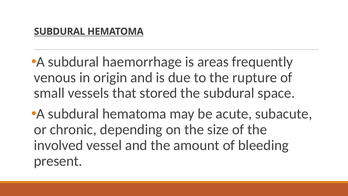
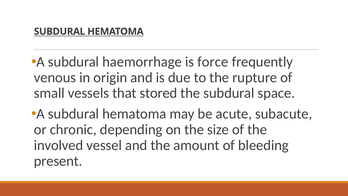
areas: areas -> force (213, 62)
